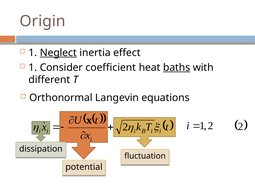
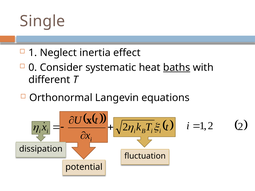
Origin: Origin -> Single (42, 21)
Neglect underline: present -> none (58, 53)
1: 1 -> 0 (33, 68)
coefficient: coefficient -> systematic (111, 68)
